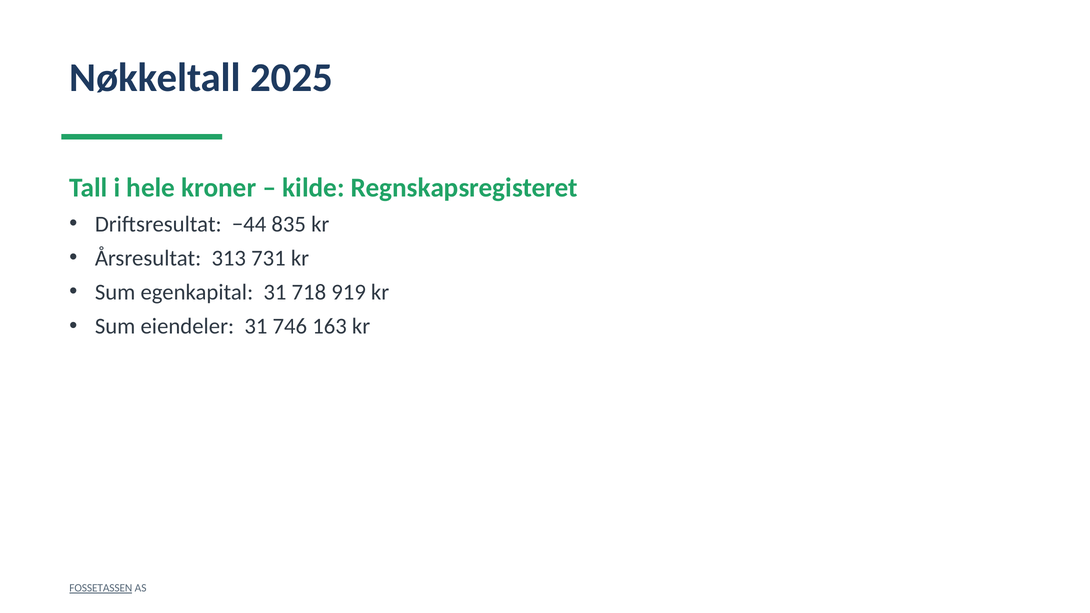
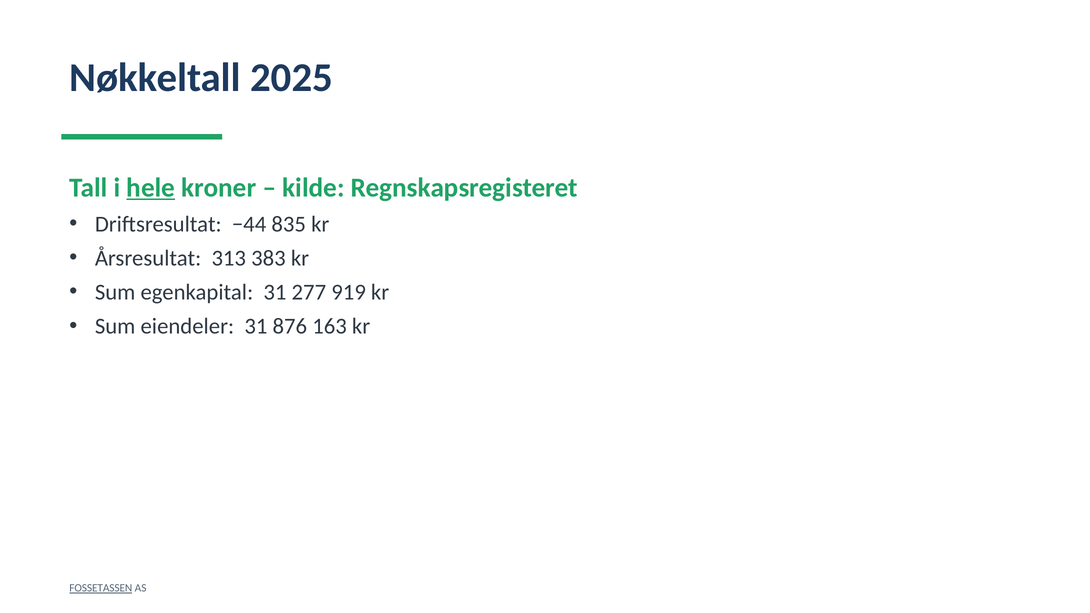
hele underline: none -> present (151, 188)
731: 731 -> 383 (268, 258)
718: 718 -> 277 (309, 292)
746: 746 -> 876 (290, 326)
